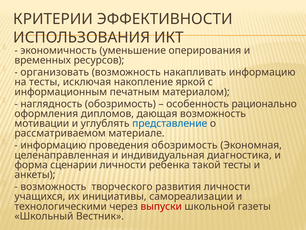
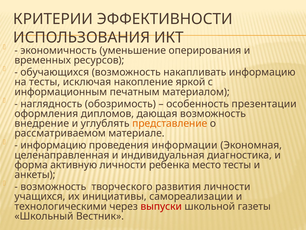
организовать: организовать -> обучающихся (55, 72)
рационально: рационально -> презентации (264, 104)
мотивации: мотивации -> внедрение (42, 123)
представление colour: blue -> orange (170, 123)
проведения обозримость: обозримость -> информации (185, 145)
сценарии: сценарии -> активную (74, 165)
такой: такой -> место (207, 165)
